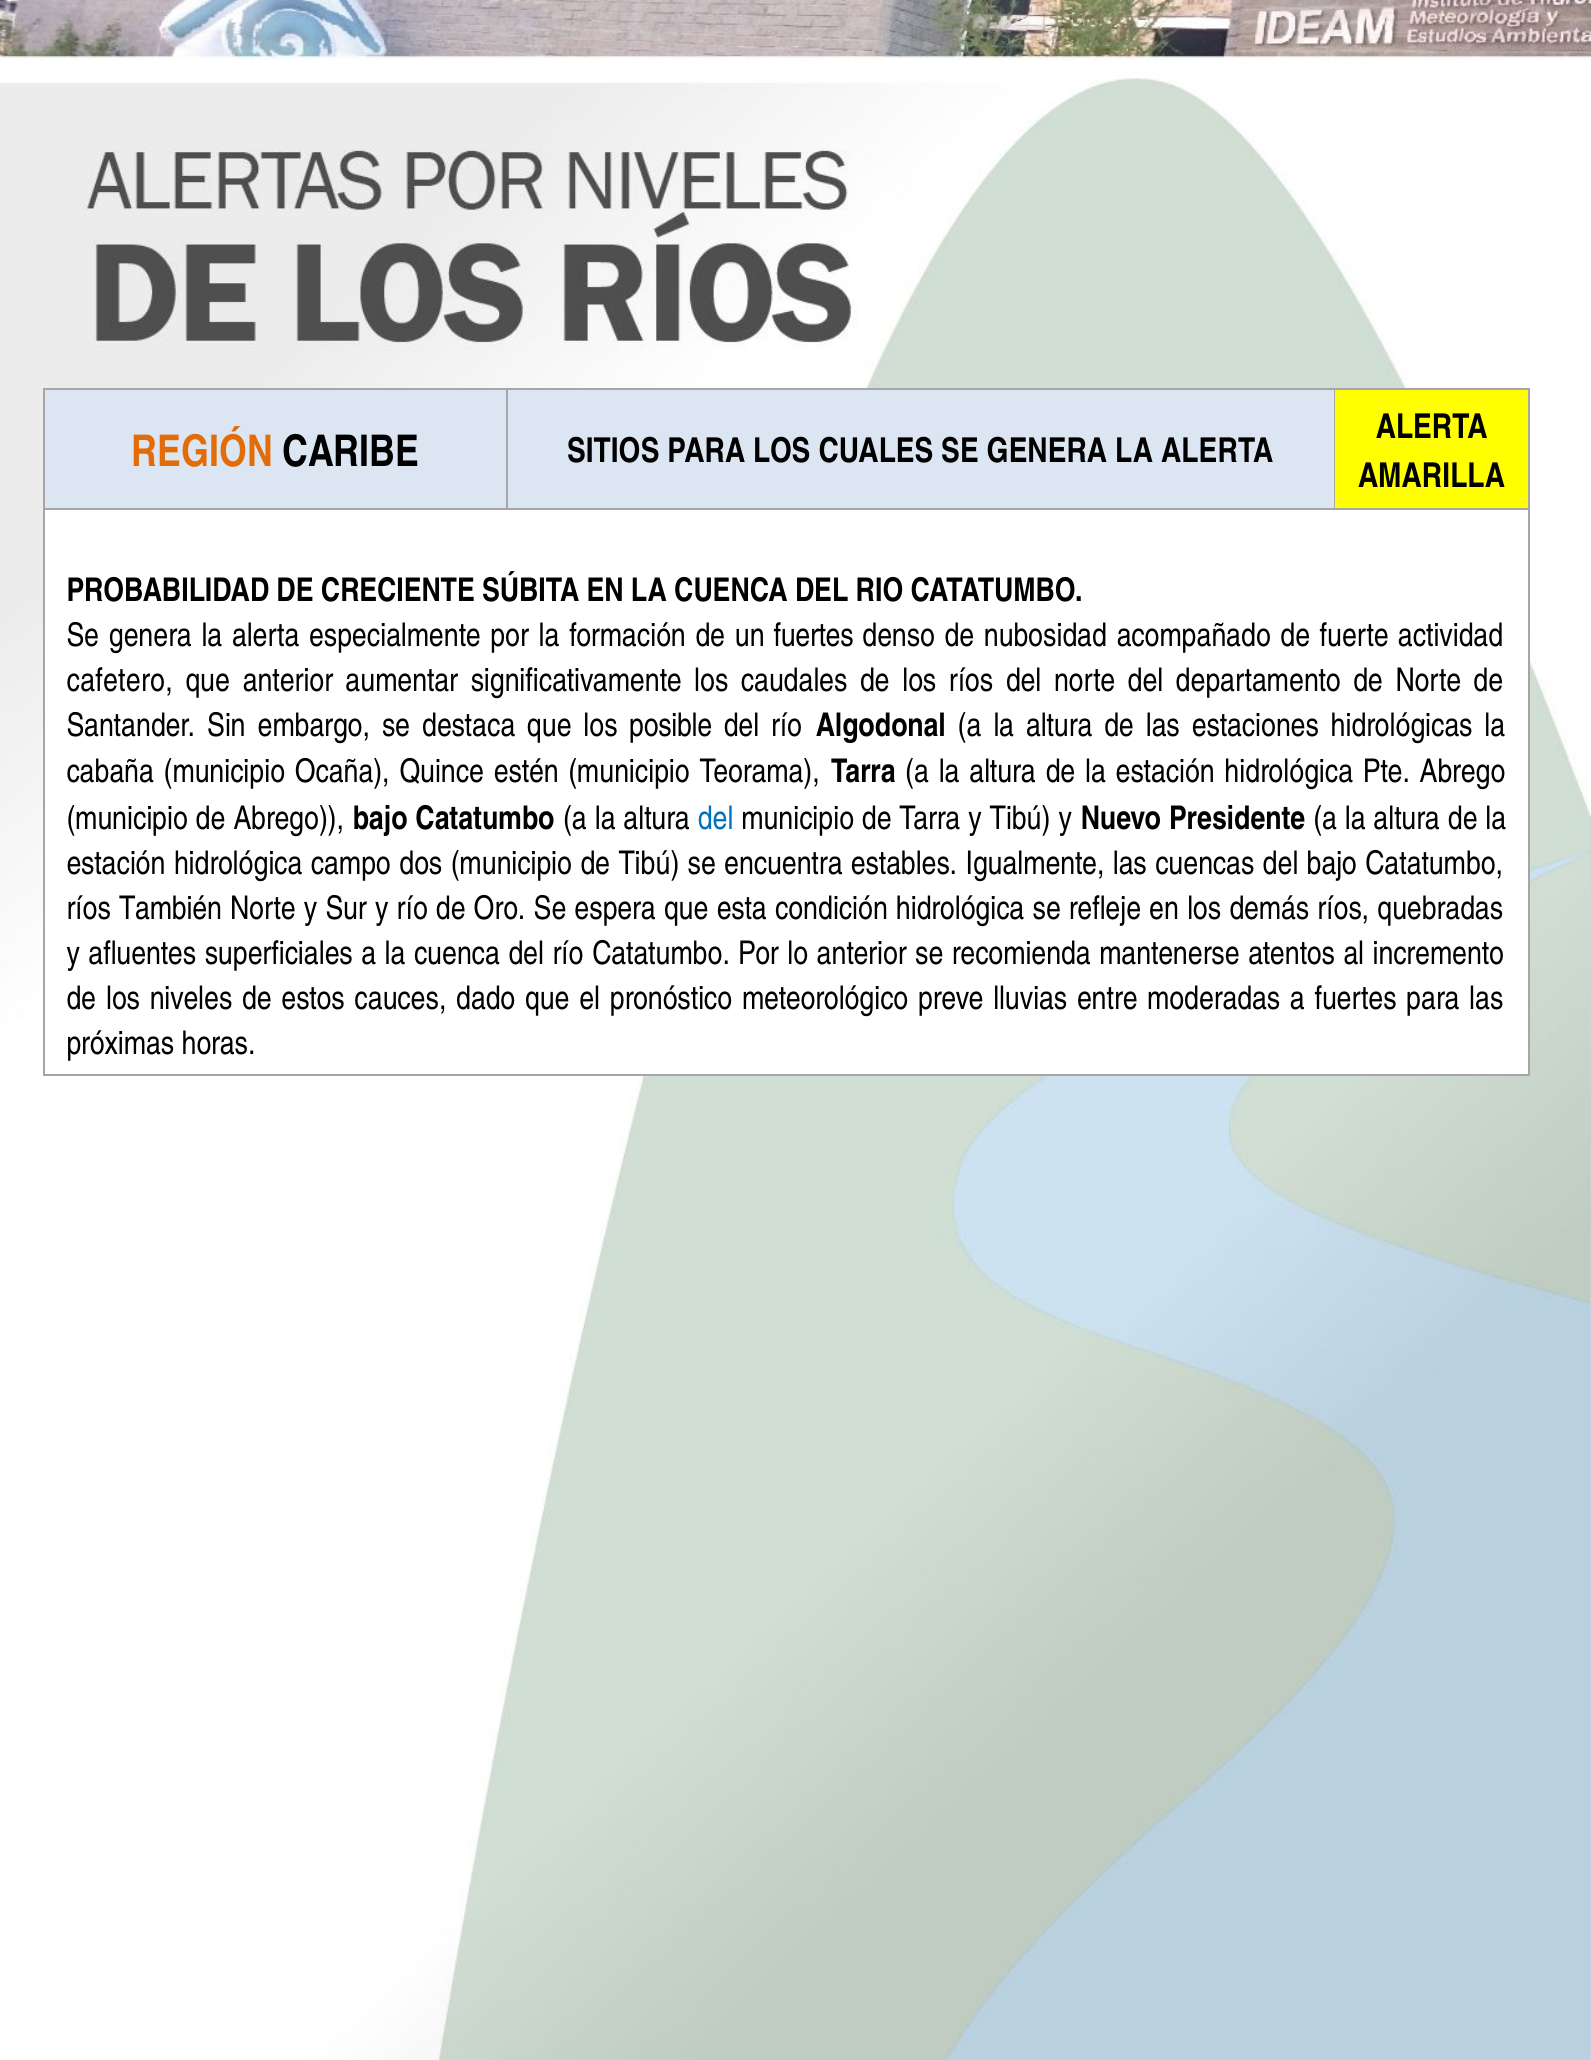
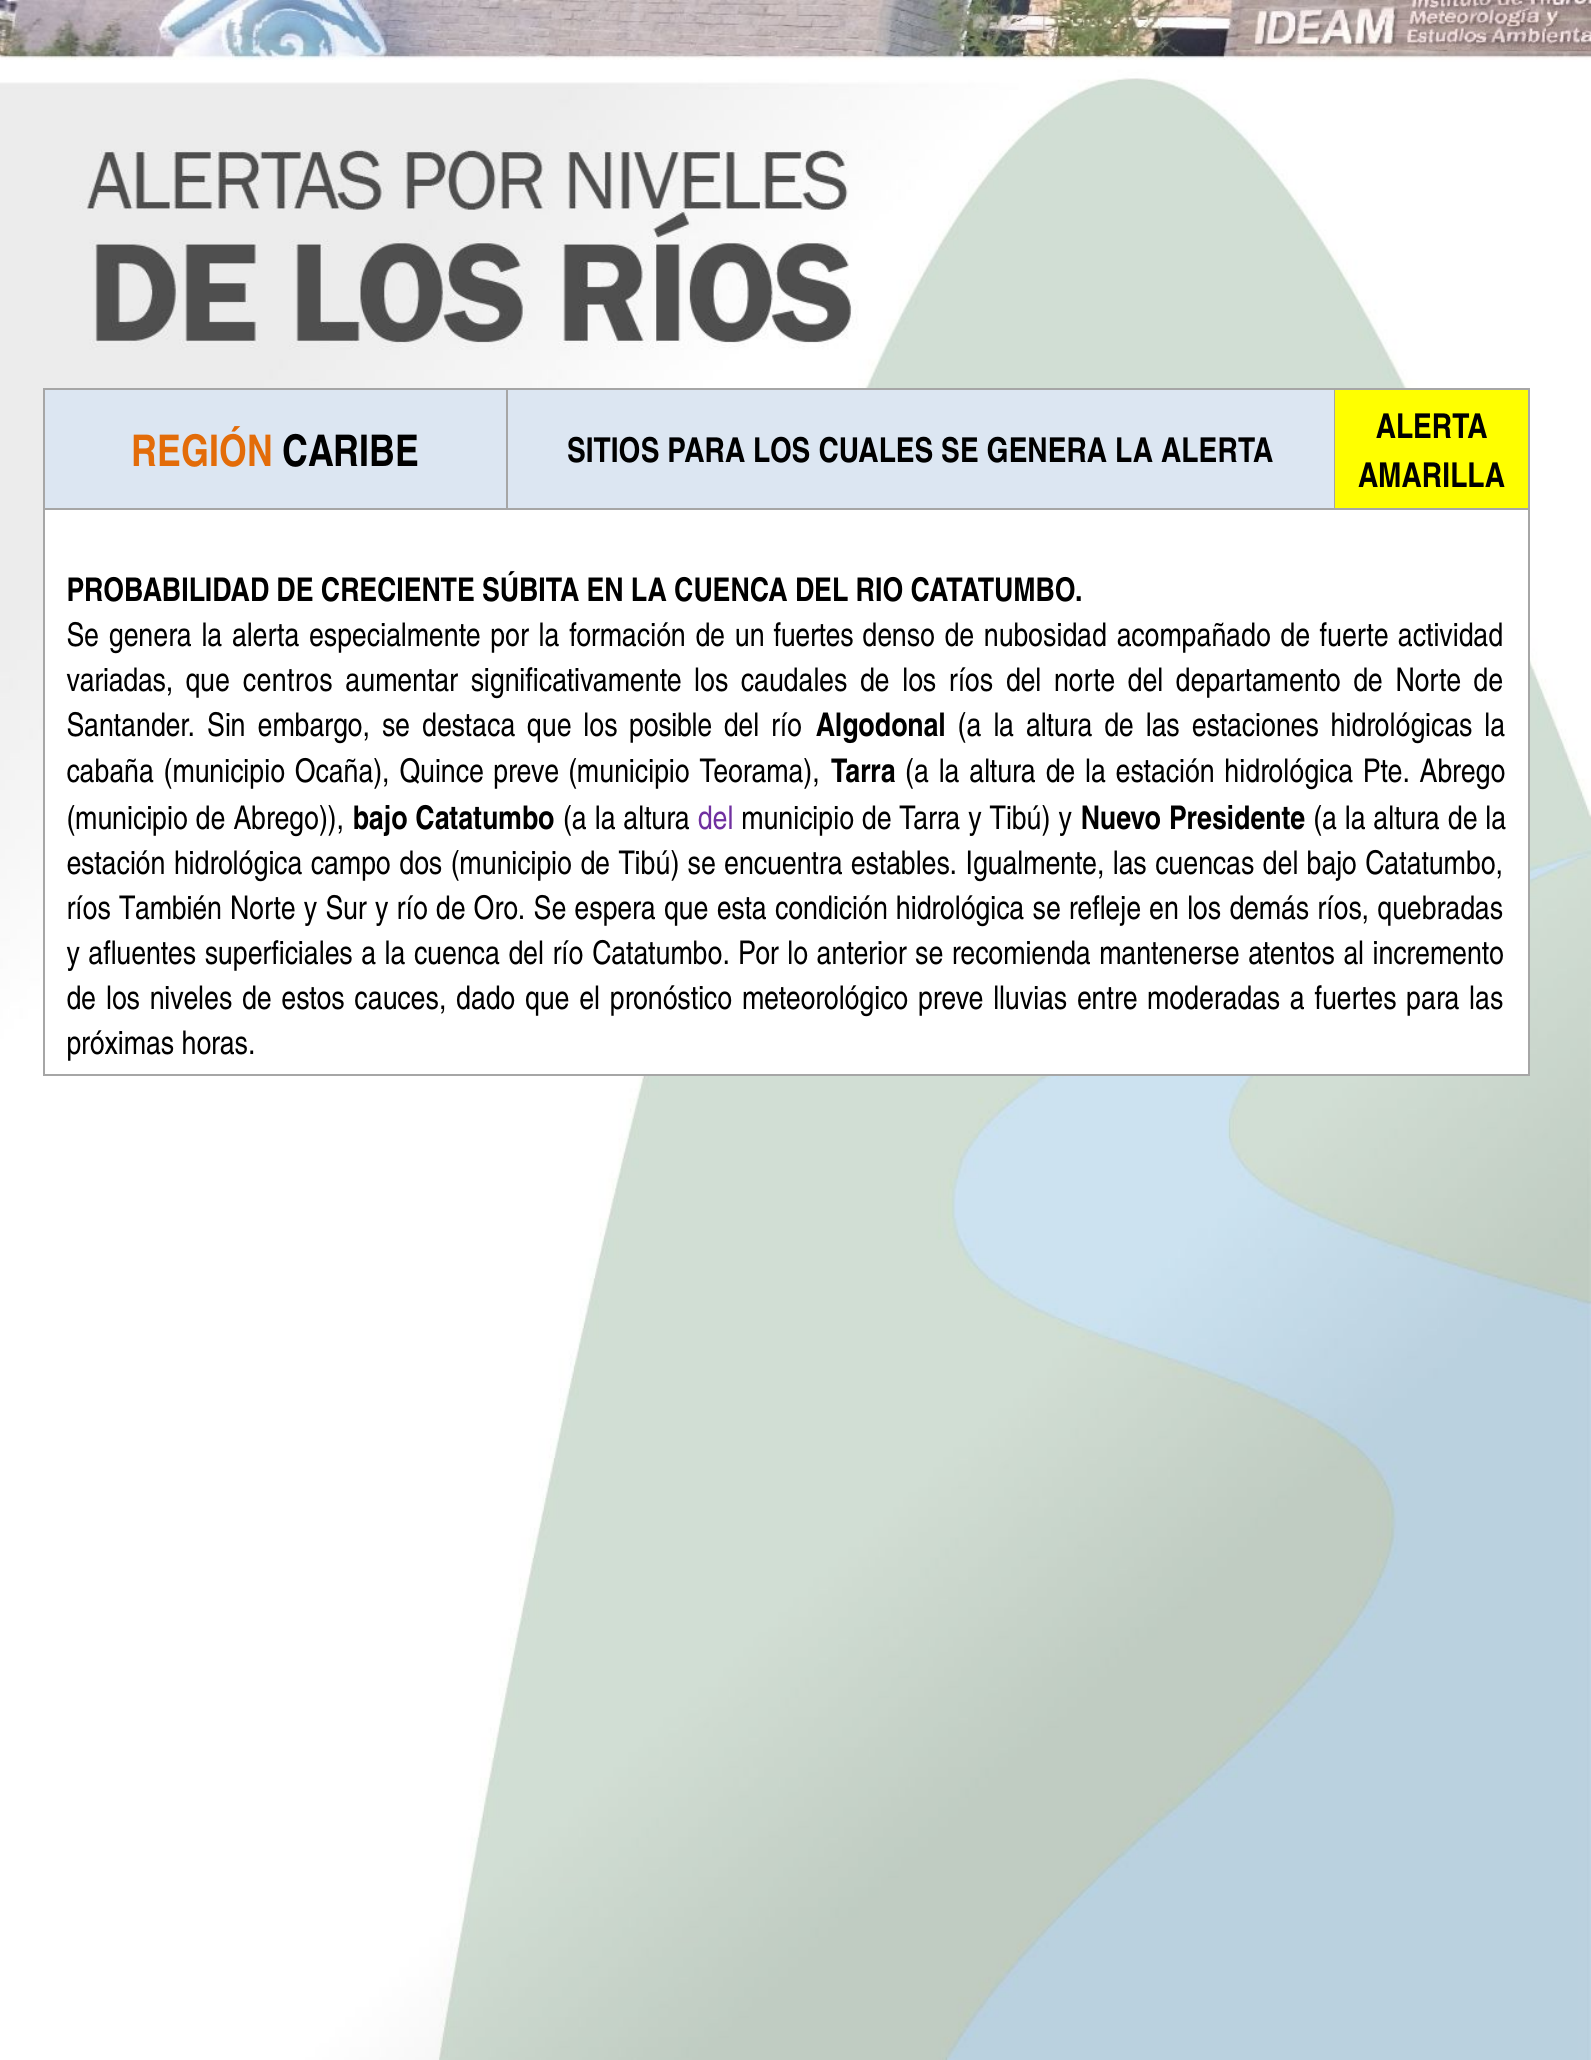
cafetero: cafetero -> variadas (120, 681)
que anterior: anterior -> centros (288, 681)
Quince estén: estén -> preve (526, 772)
del colour: blue -> purple (716, 818)
